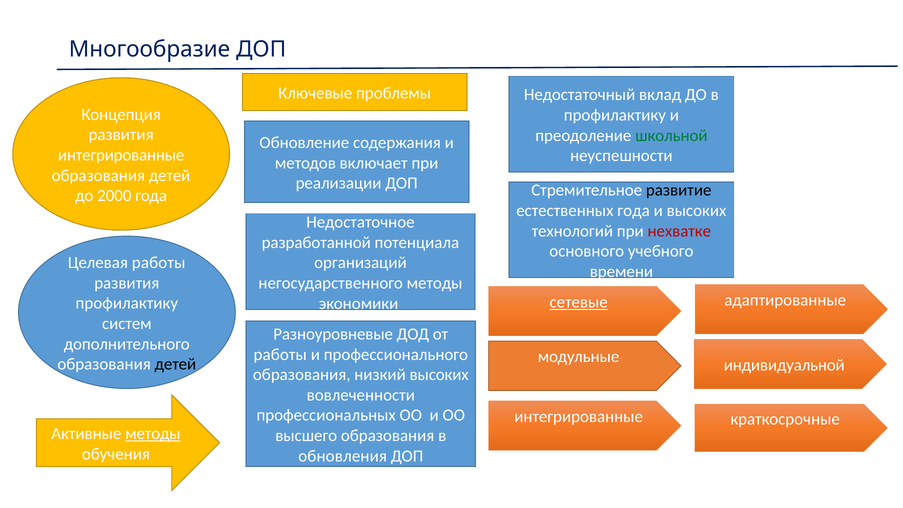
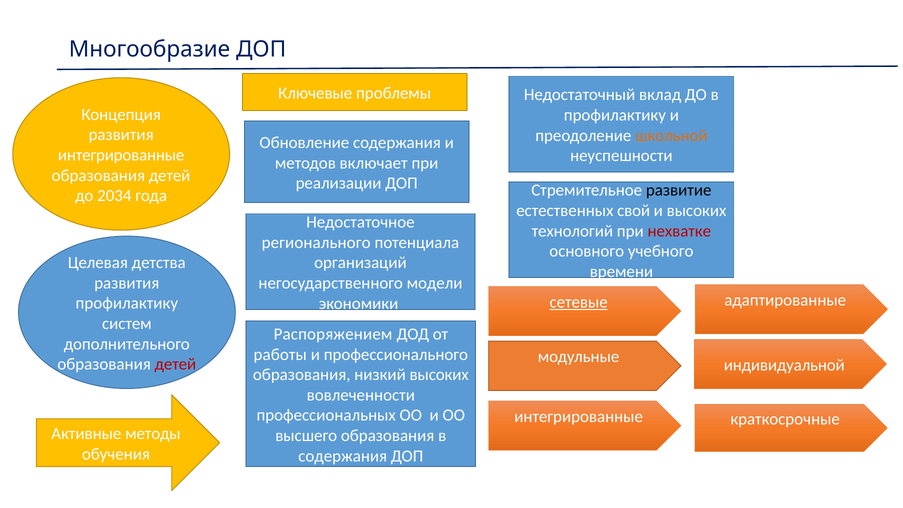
школьной colour: green -> orange (671, 135)
2000: 2000 -> 2034 (114, 196)
естественных года: года -> свой (634, 211)
разработанной: разработанной -> регионального (316, 242)
Целевая работы: работы -> детства (159, 263)
негосударственного методы: методы -> модели (435, 283)
Разноуровневые: Разноуровневые -> Распоряжением (333, 334)
детей colour: black -> red (175, 364)
методы underline: present -> none (153, 434)
обновления: обновления -> содержания (343, 456)
